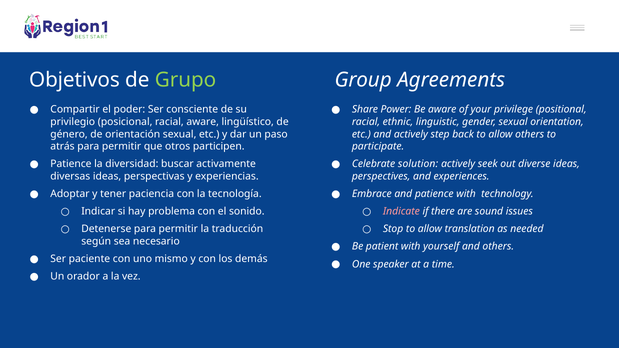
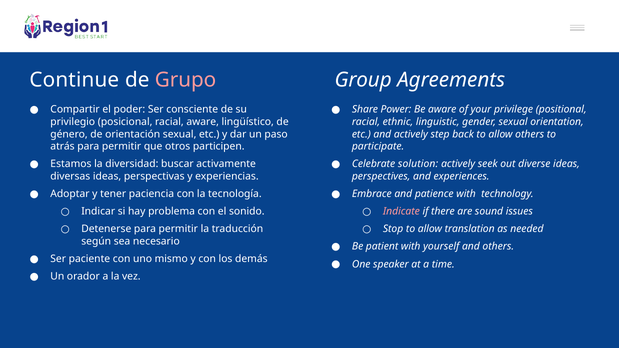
Objetivos: Objetivos -> Continue (74, 80)
Grupo colour: light green -> pink (186, 80)
Patience: Patience -> Estamos (71, 164)
